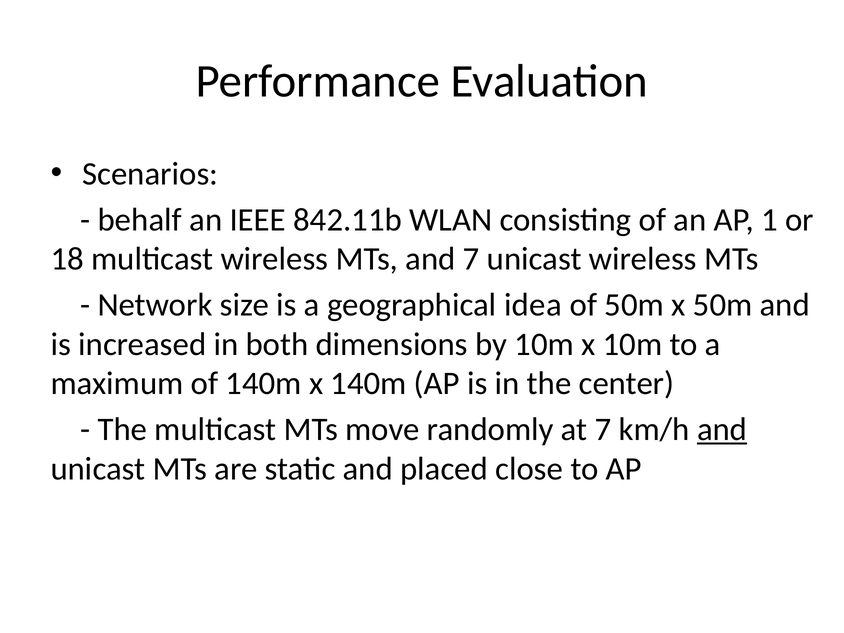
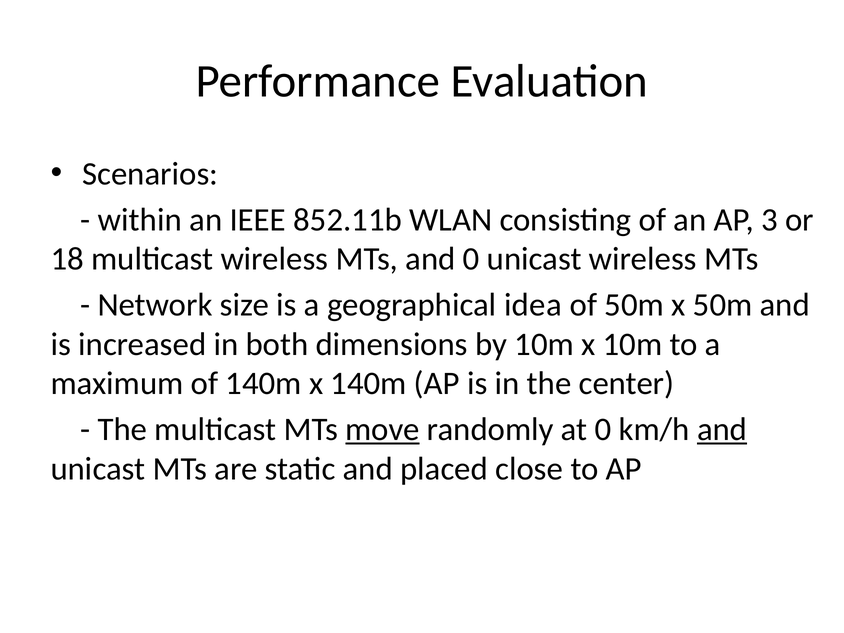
behalf: behalf -> within (140, 220)
842.11b: 842.11b -> 852.11b (348, 220)
1: 1 -> 3 (769, 220)
and 7: 7 -> 0 (471, 259)
move underline: none -> present (382, 429)
at 7: 7 -> 0 (603, 429)
